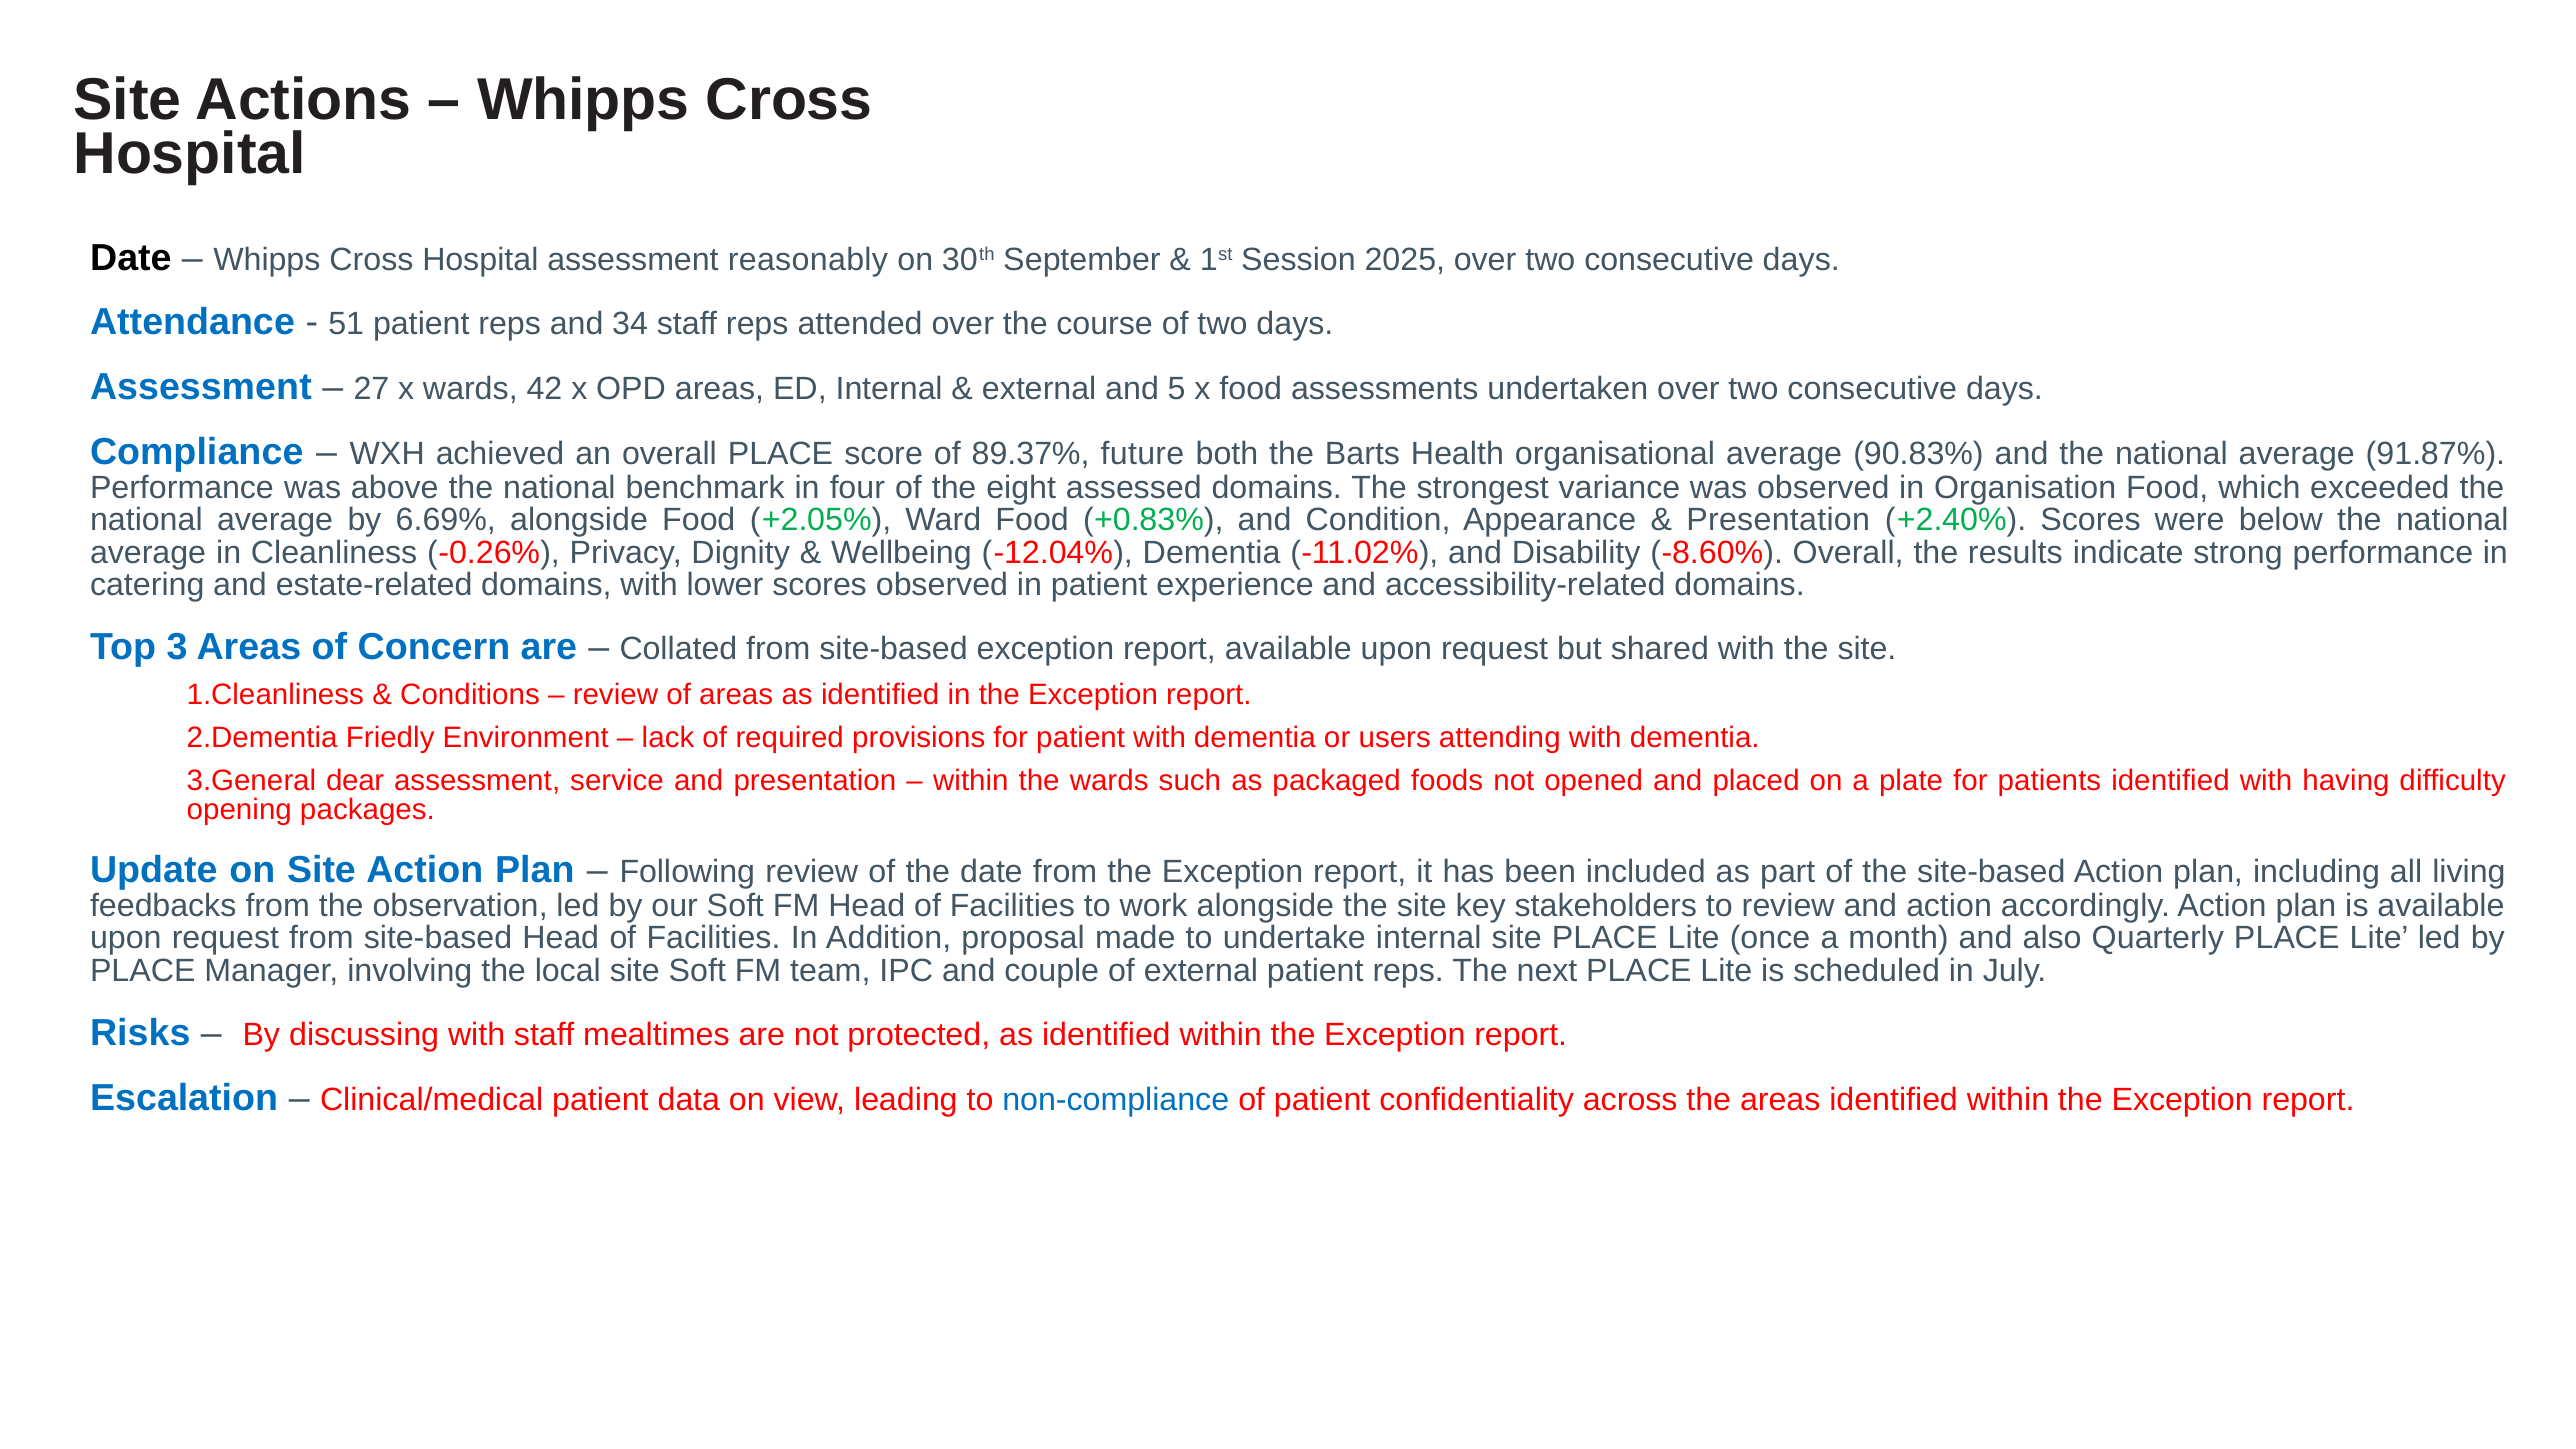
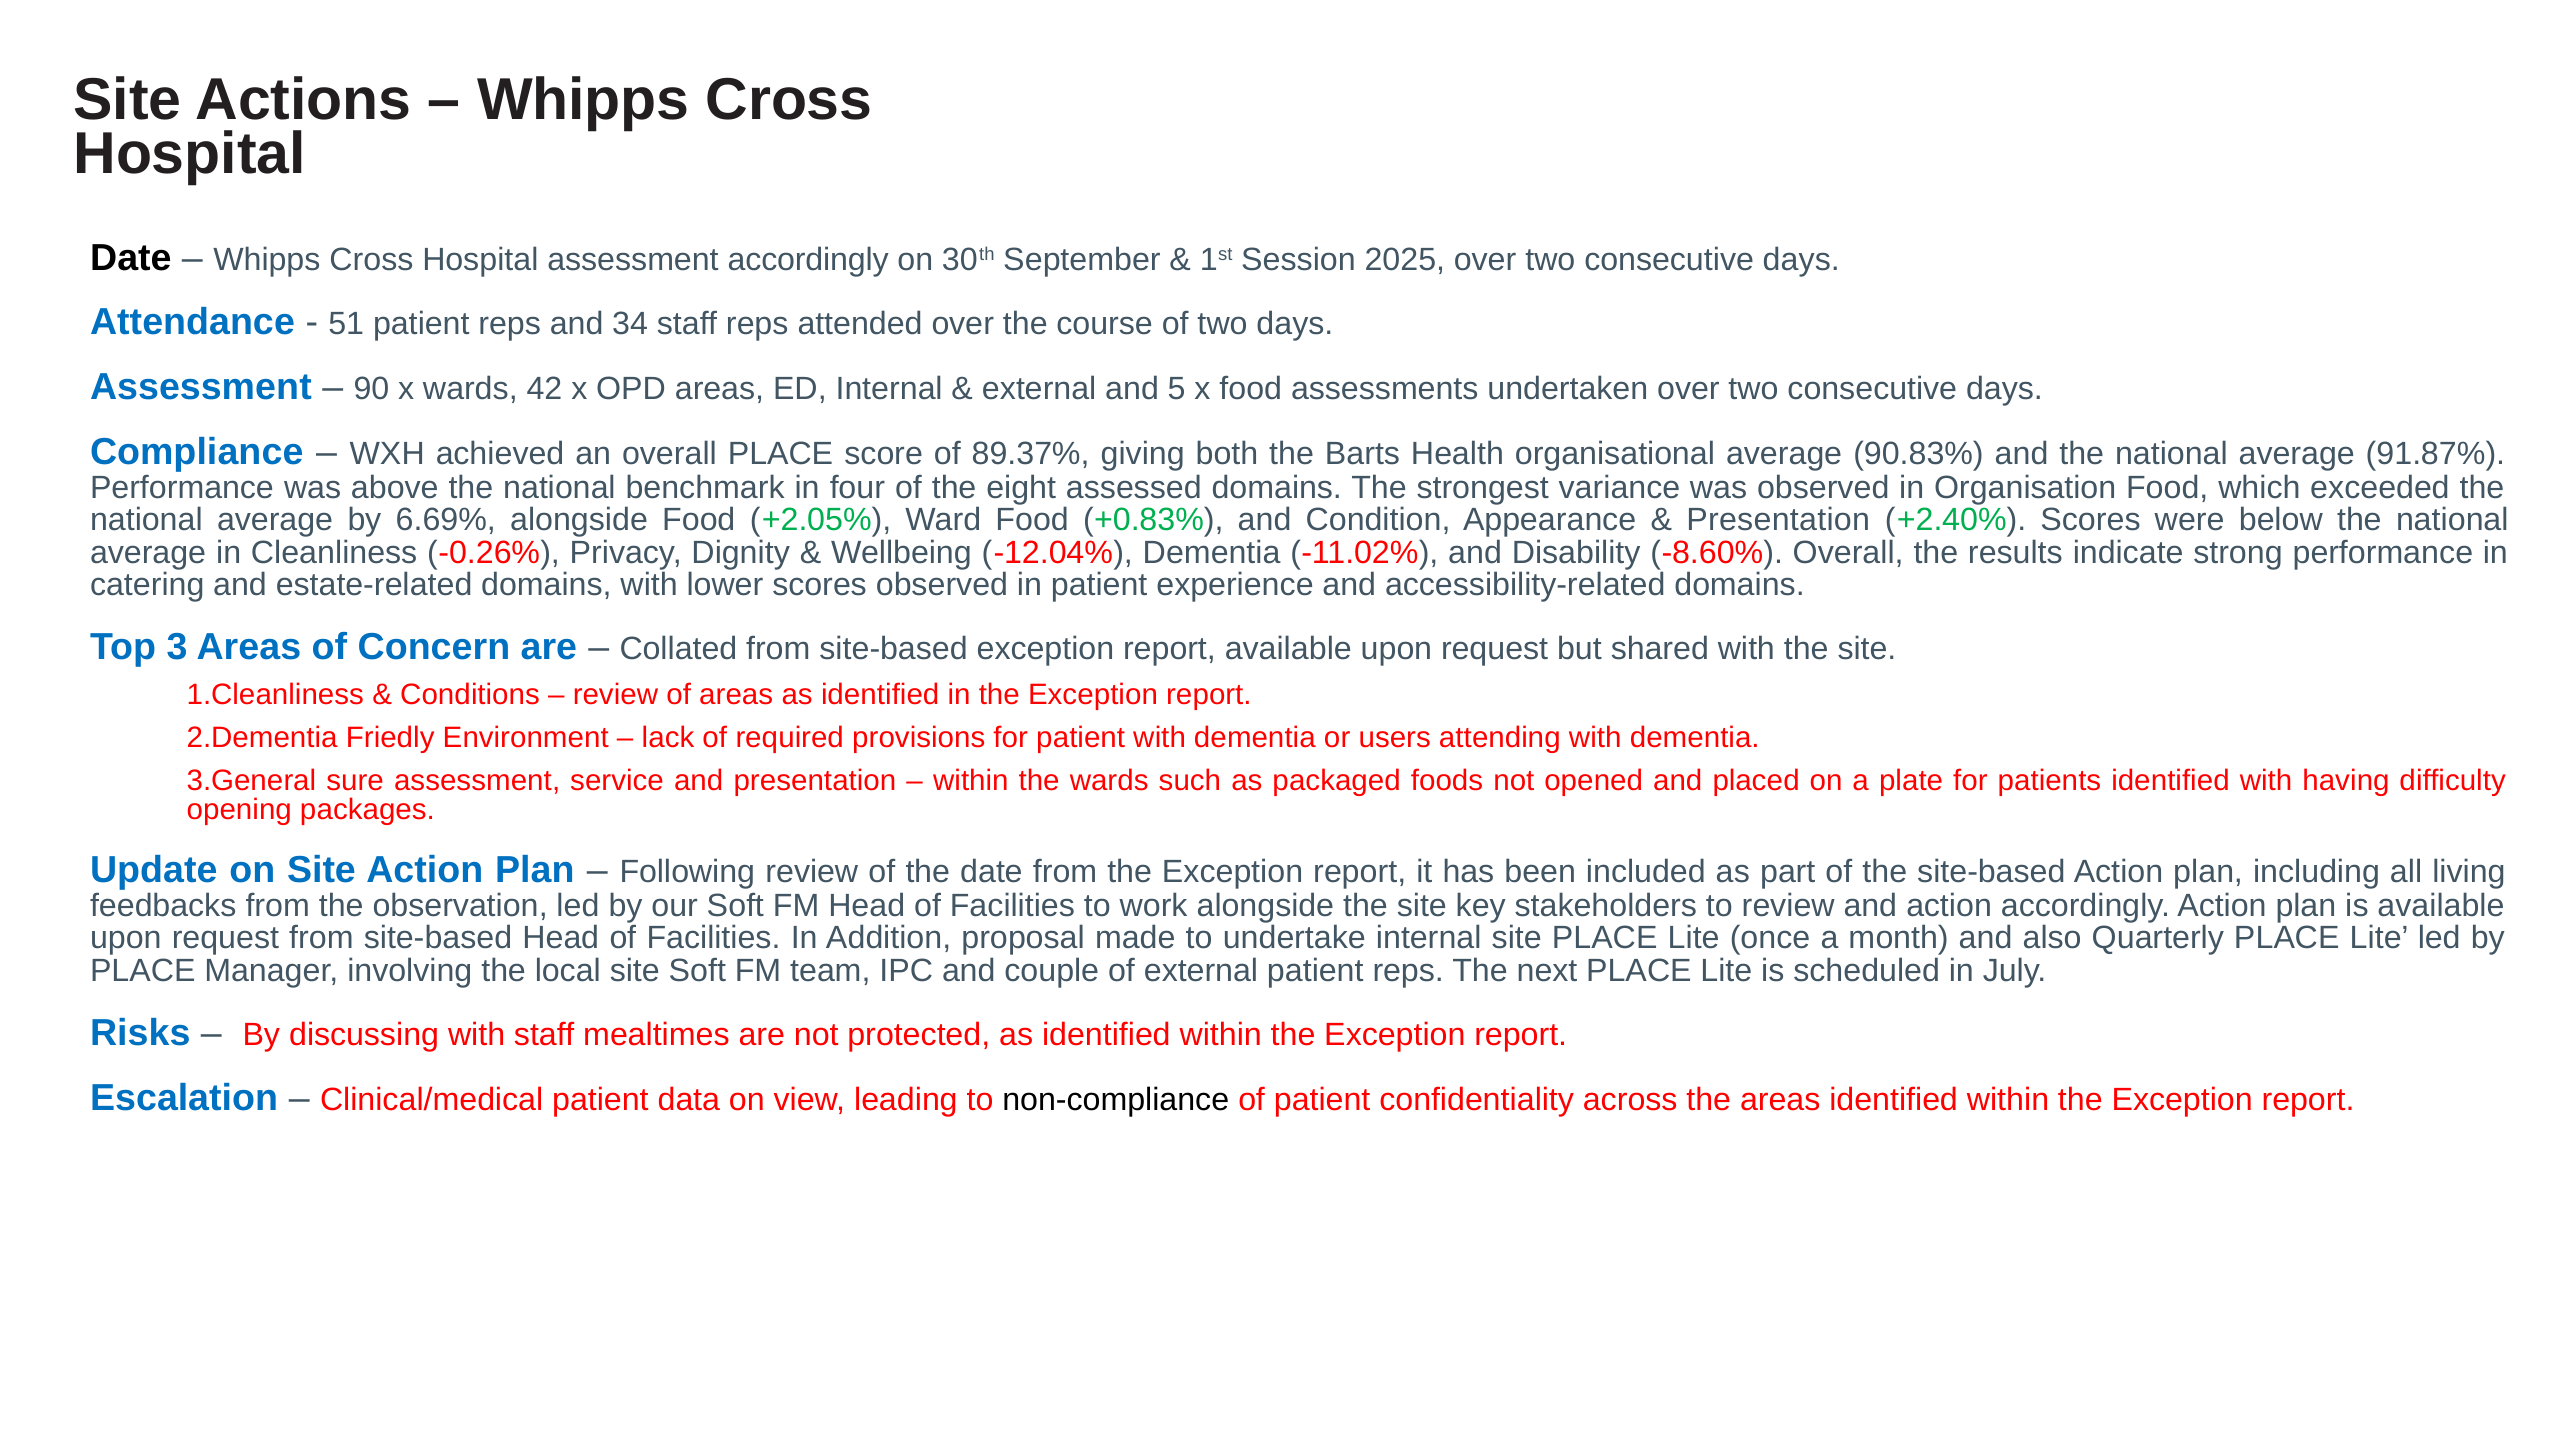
assessment reasonably: reasonably -> accordingly (808, 259)
27: 27 -> 90 (371, 389)
future: future -> giving (1143, 454)
dear: dear -> sure (355, 780)
non-compliance colour: blue -> black (1116, 1099)
